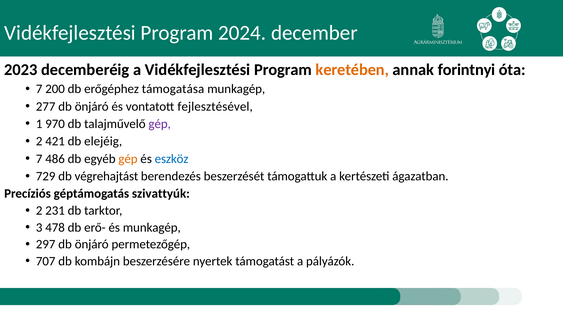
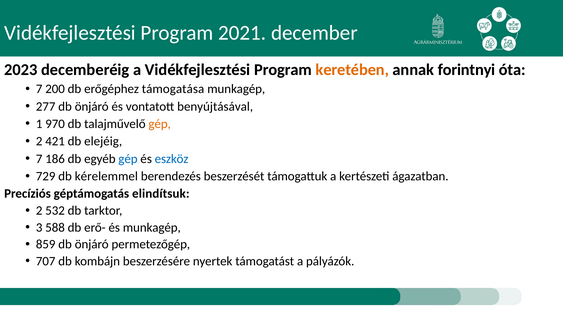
2024: 2024 -> 2021 (242, 33)
fejlesztésével: fejlesztésével -> benyújtásával (215, 106)
gép colour: purple -> orange (160, 124)
486: 486 -> 186 (55, 159)
gép colour: orange -> blue (128, 159)
végrehajtást: végrehajtást -> kérelemmel (106, 176)
szivattyúk: szivattyúk -> elindítsuk (161, 194)
231: 231 -> 532 (55, 210)
478: 478 -> 588 (55, 227)
297: 297 -> 859 (46, 244)
